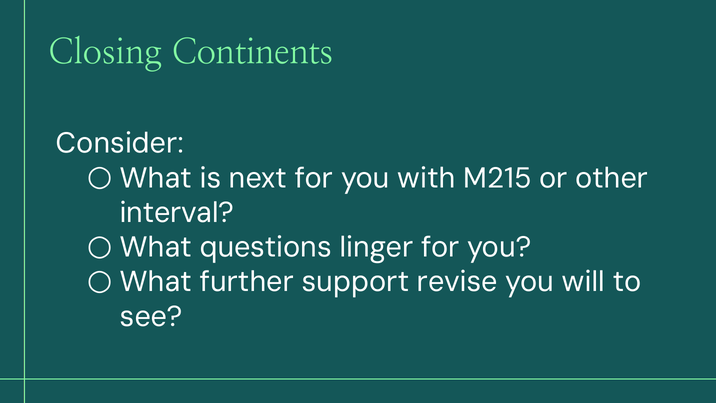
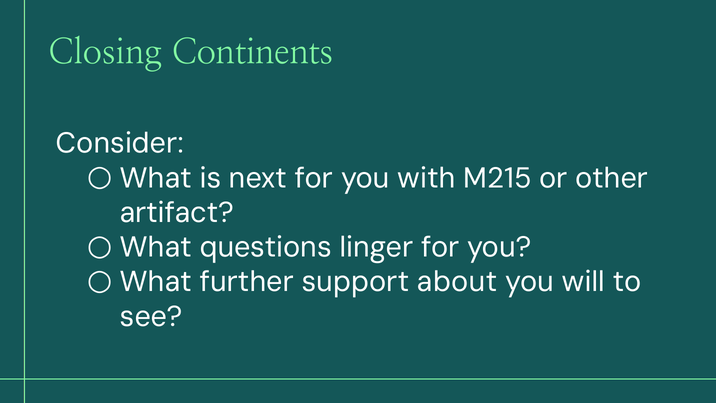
interval: interval -> artifact (177, 213)
revise: revise -> about (457, 282)
